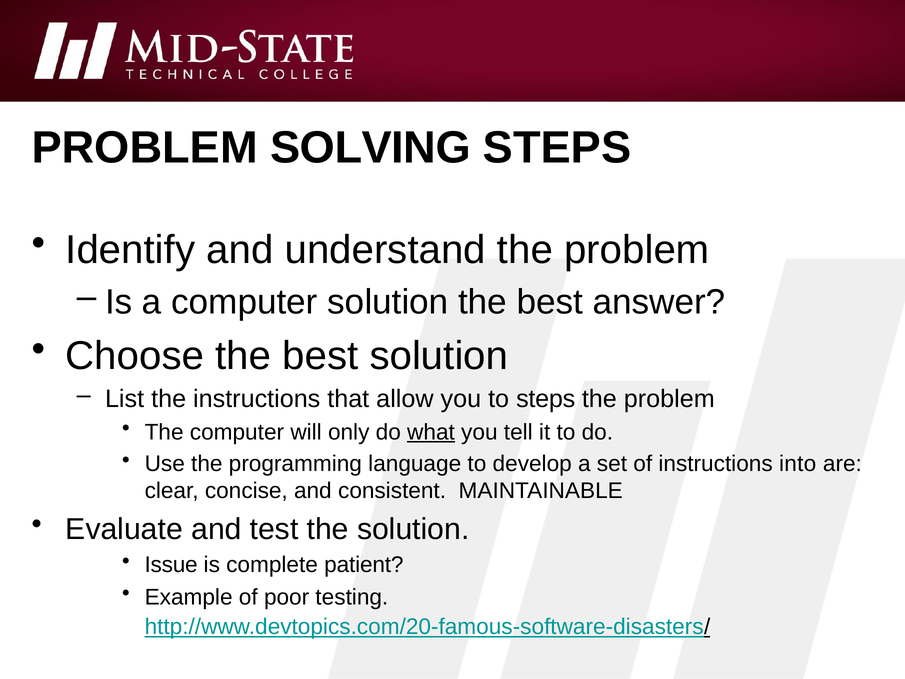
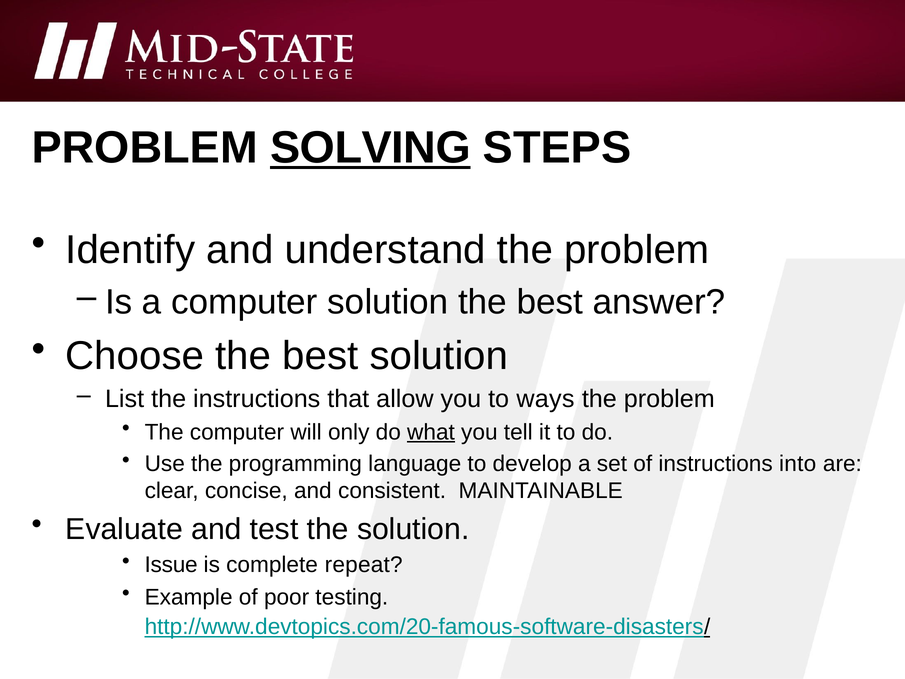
SOLVING underline: none -> present (370, 148)
to steps: steps -> ways (545, 399)
patient: patient -> repeat (364, 565)
